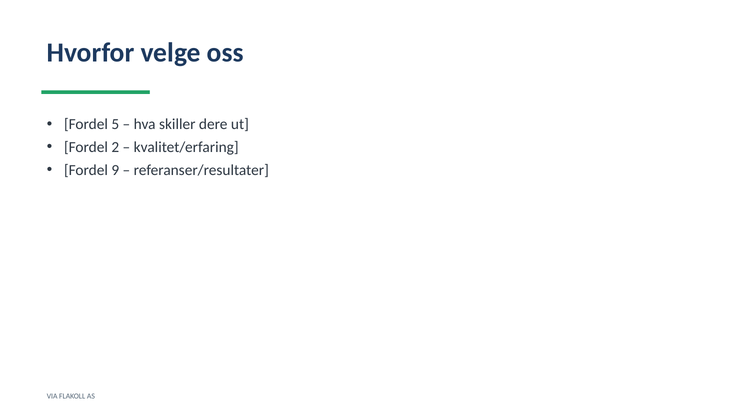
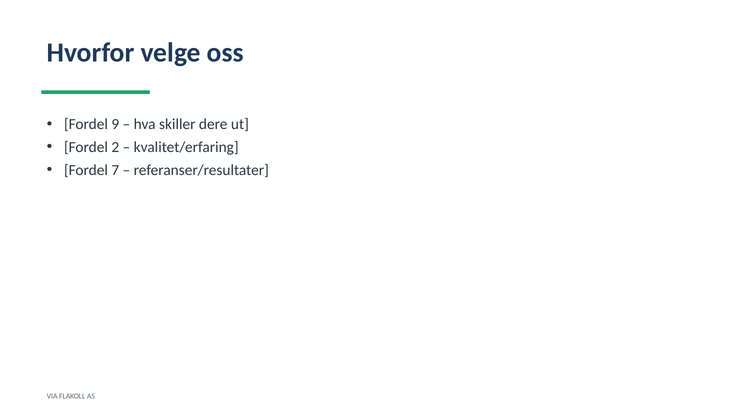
5: 5 -> 9 (115, 124)
9: 9 -> 7 (115, 170)
